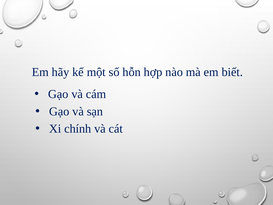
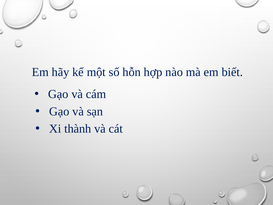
chính: chính -> thành (78, 128)
